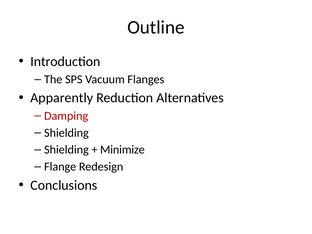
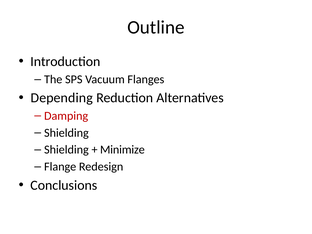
Apparently: Apparently -> Depending (62, 98)
